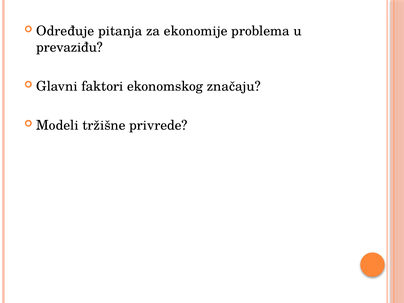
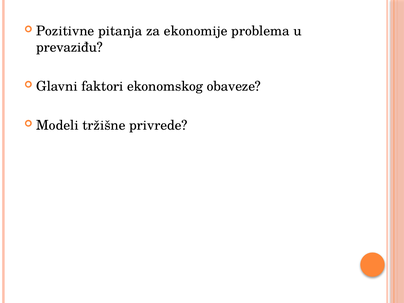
Određuje: Određuje -> Pozitivne (65, 31)
značaju: značaju -> obaveze (234, 86)
